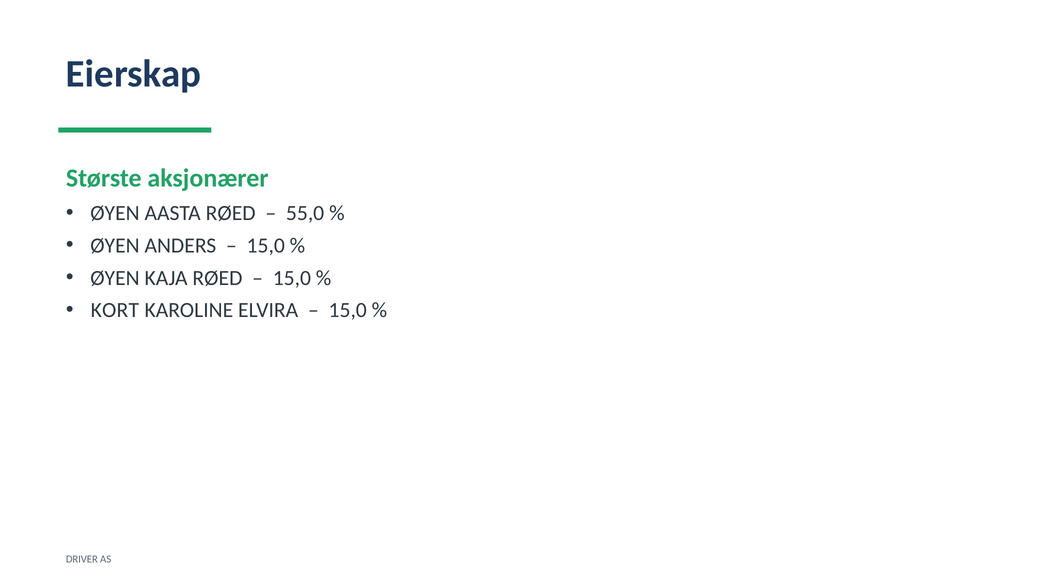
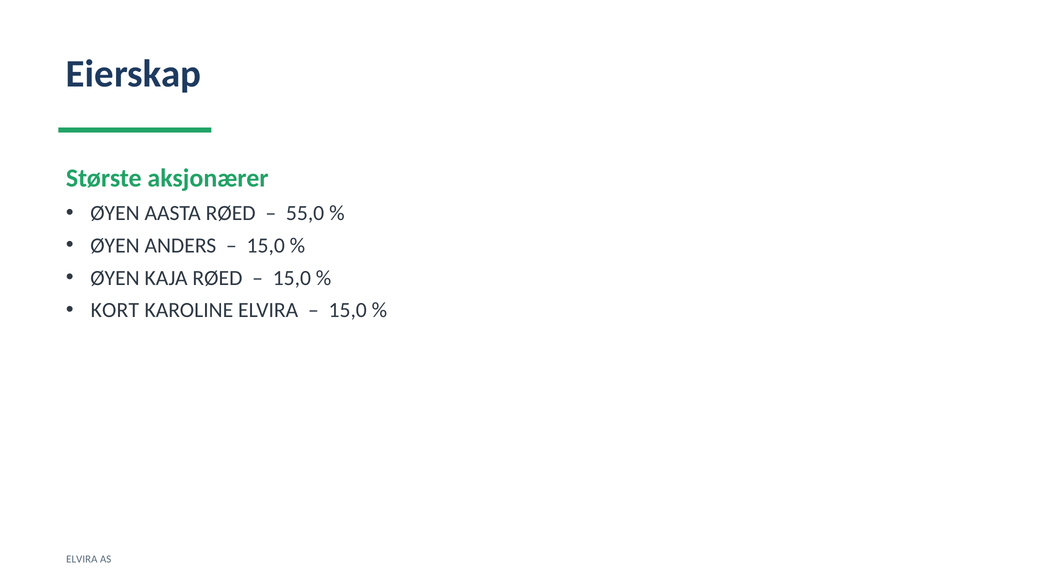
DRIVER: DRIVER -> ELVIRA (82, 560)
